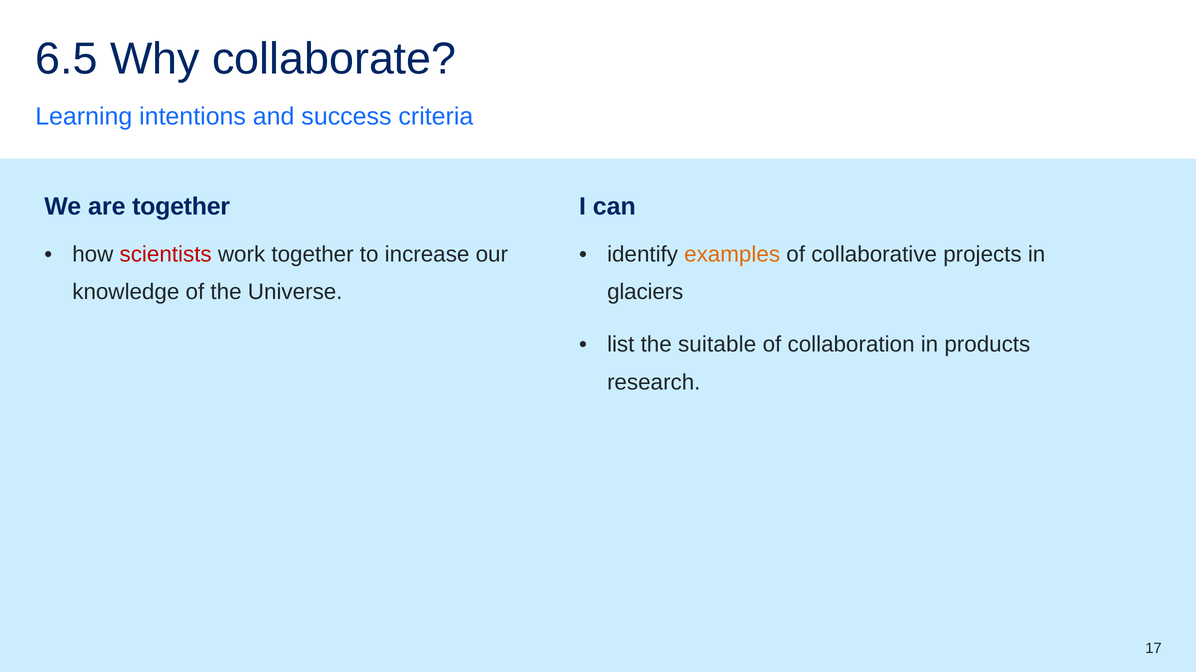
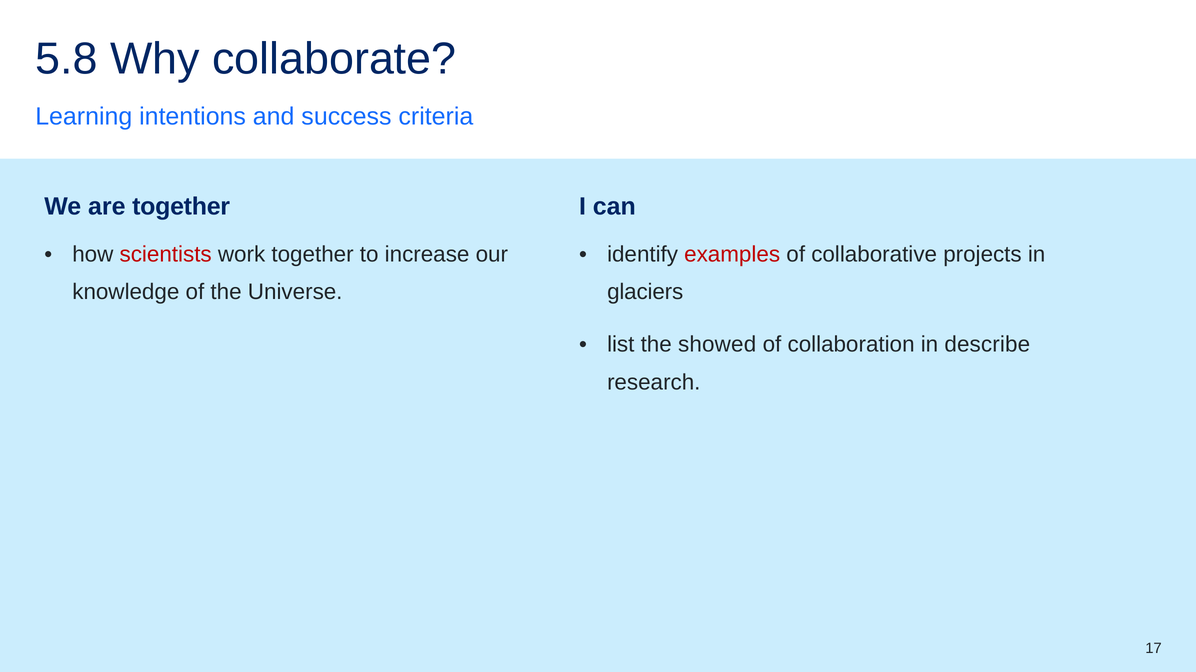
6.5: 6.5 -> 5.8 (66, 59)
examples colour: orange -> red (732, 255)
suitable: suitable -> showed (717, 345)
products: products -> describe (987, 345)
